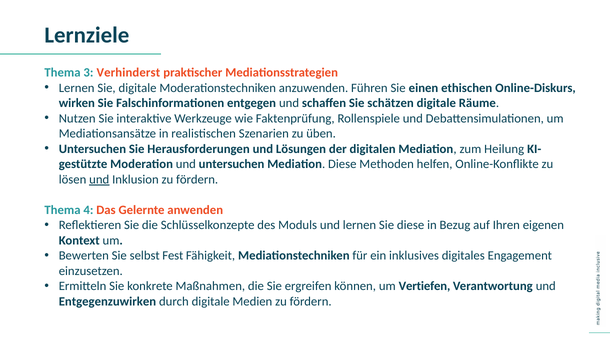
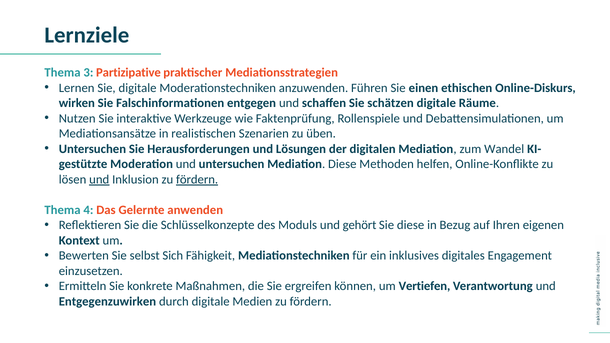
Verhinderst: Verhinderst -> Partizipative (128, 73)
Heilung: Heilung -> Wandel (504, 149)
fördern underline: none -> present (197, 180)
und lernen: lernen -> gehört (360, 225)
Fest: Fest -> Sich (173, 256)
